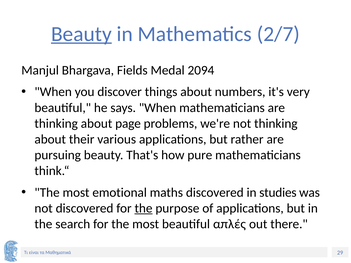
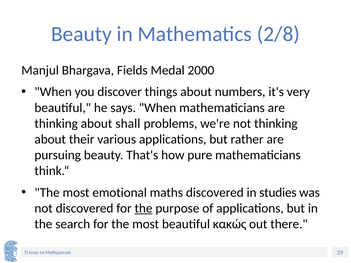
Beauty underline: present -> none (81, 34)
2/7: 2/7 -> 2/8 (278, 34)
2094: 2094 -> 2000 (201, 70)
page: page -> shall (128, 124)
απλές: απλές -> κακώς (230, 224)
